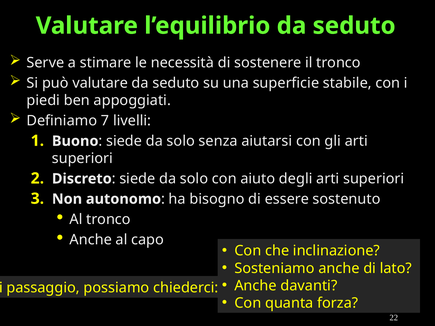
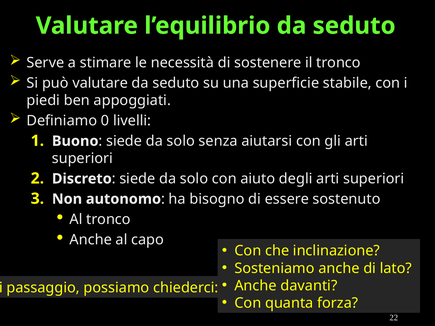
7: 7 -> 0 (105, 121)
